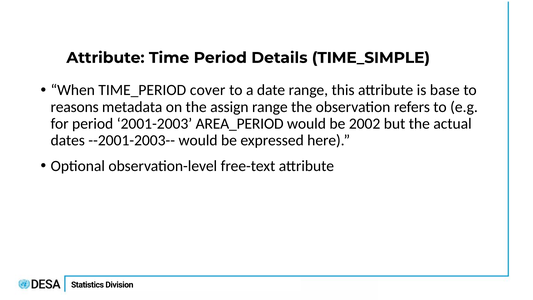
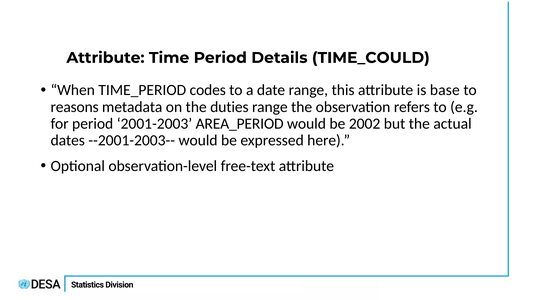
TIME_SIMPLE: TIME_SIMPLE -> TIME_COULD (371, 58)
cover: cover -> codes (208, 90)
assign: assign -> duties (229, 107)
